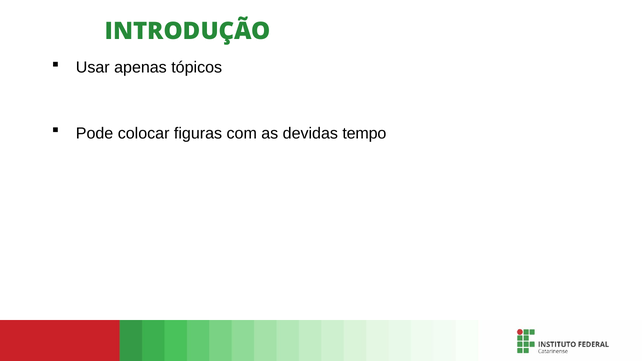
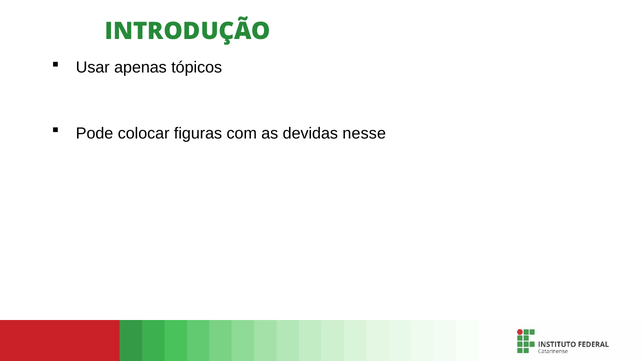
tempo: tempo -> nesse (364, 133)
